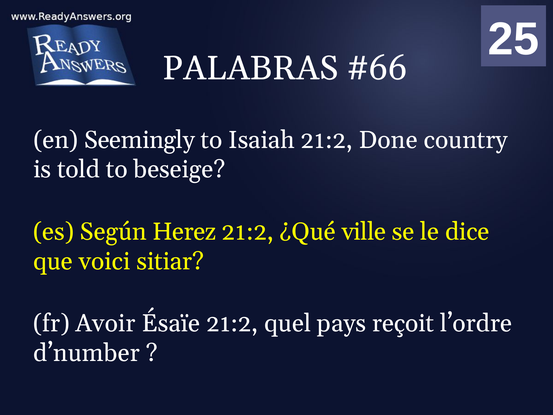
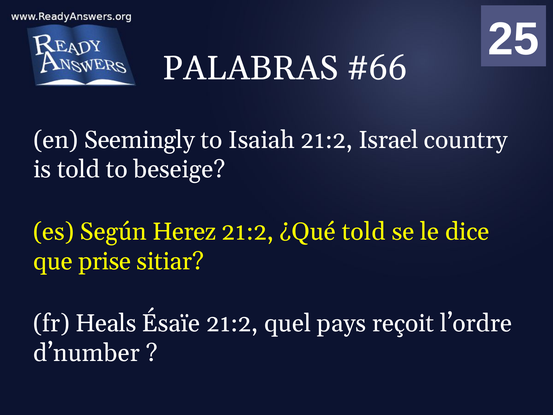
Done: Done -> Israel (388, 140)
¿Qué ville: ville -> told (364, 232)
voici: voici -> prise (105, 261)
Avoir: Avoir -> Heals (106, 323)
